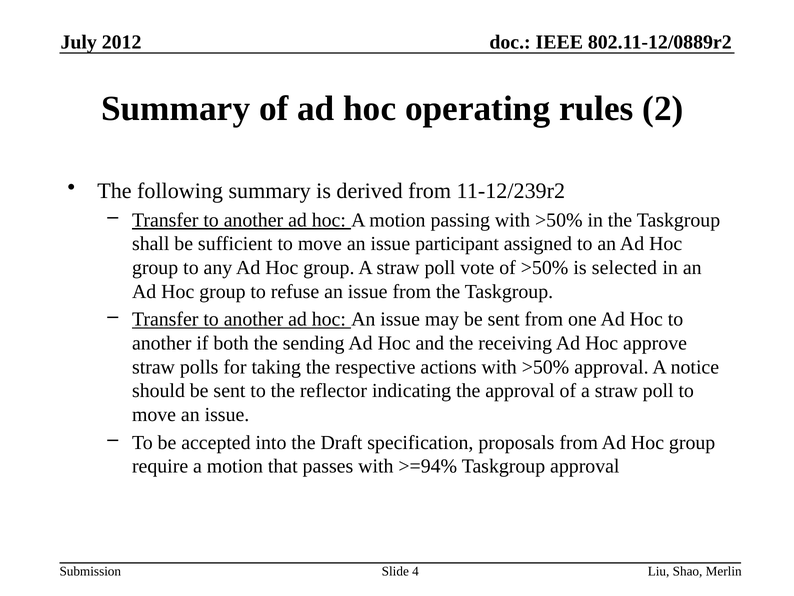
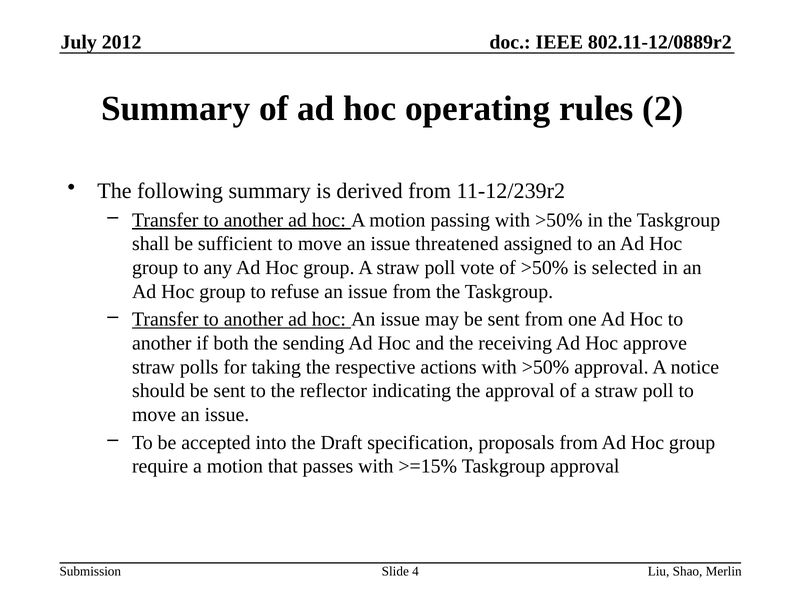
participant: participant -> threatened (457, 244)
>=94%: >=94% -> >=15% (428, 466)
